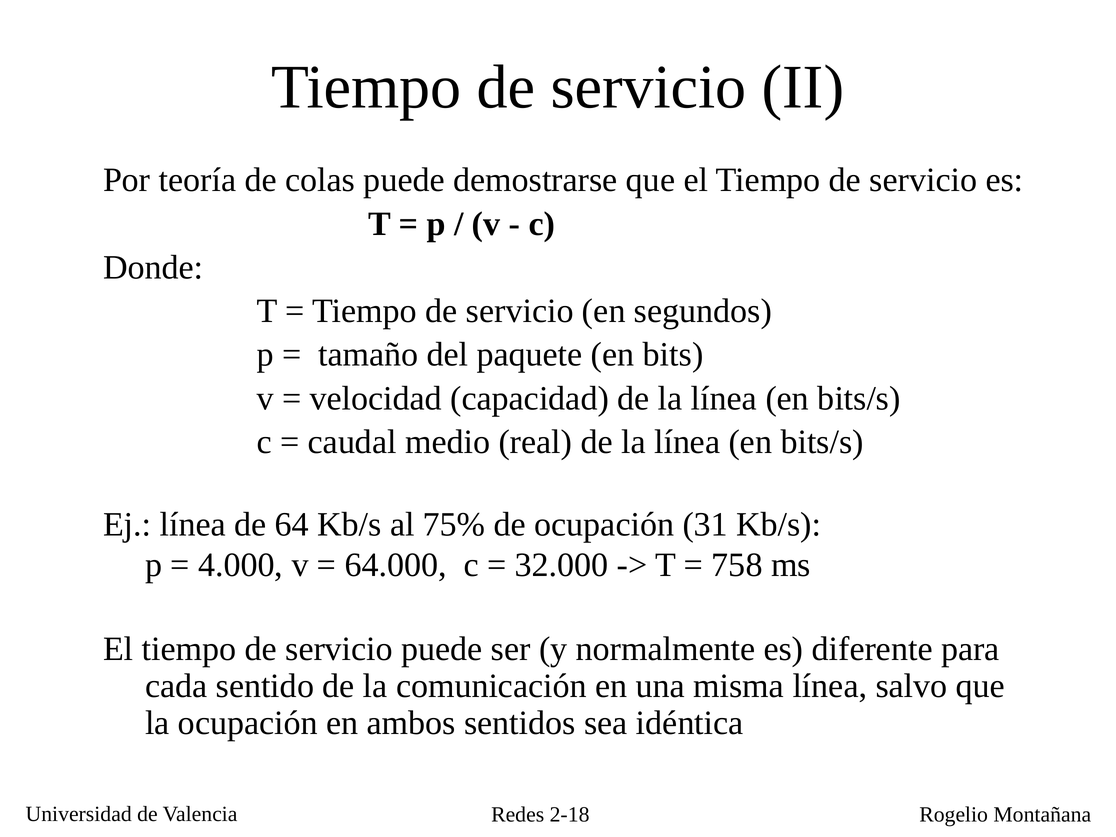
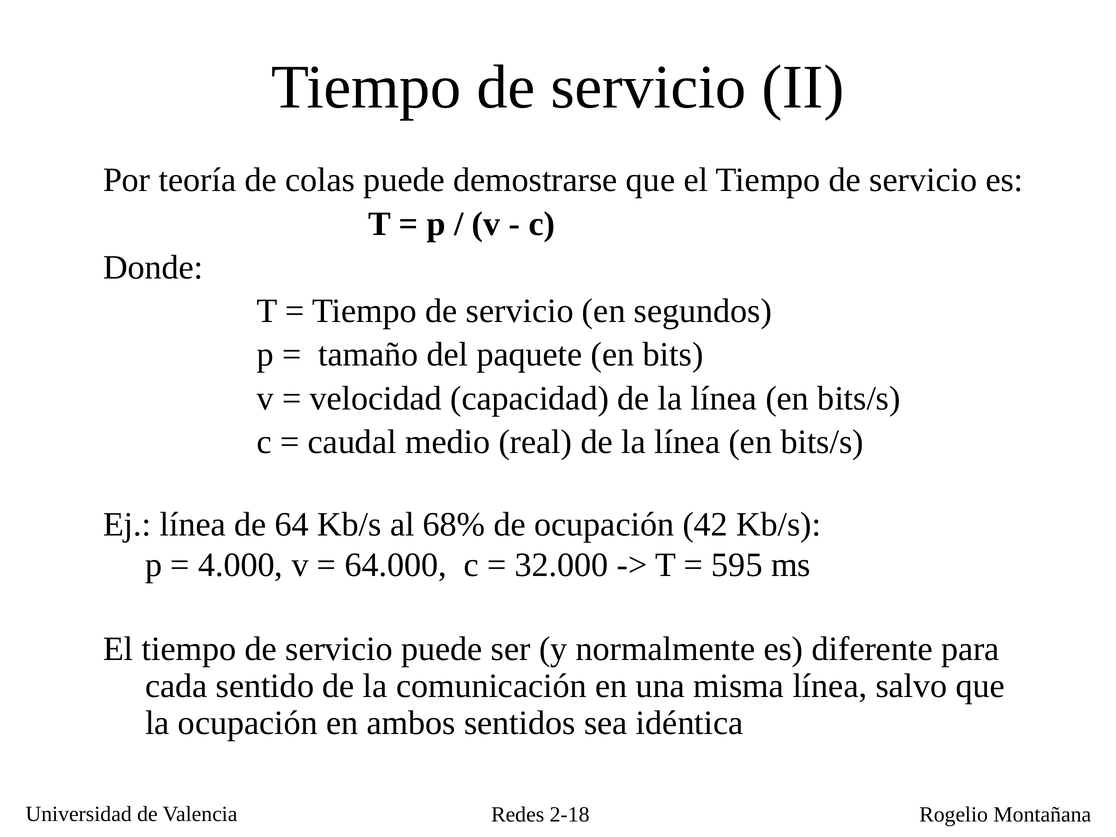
75%: 75% -> 68% (454, 524)
31: 31 -> 42 (705, 524)
758: 758 -> 595 (737, 565)
